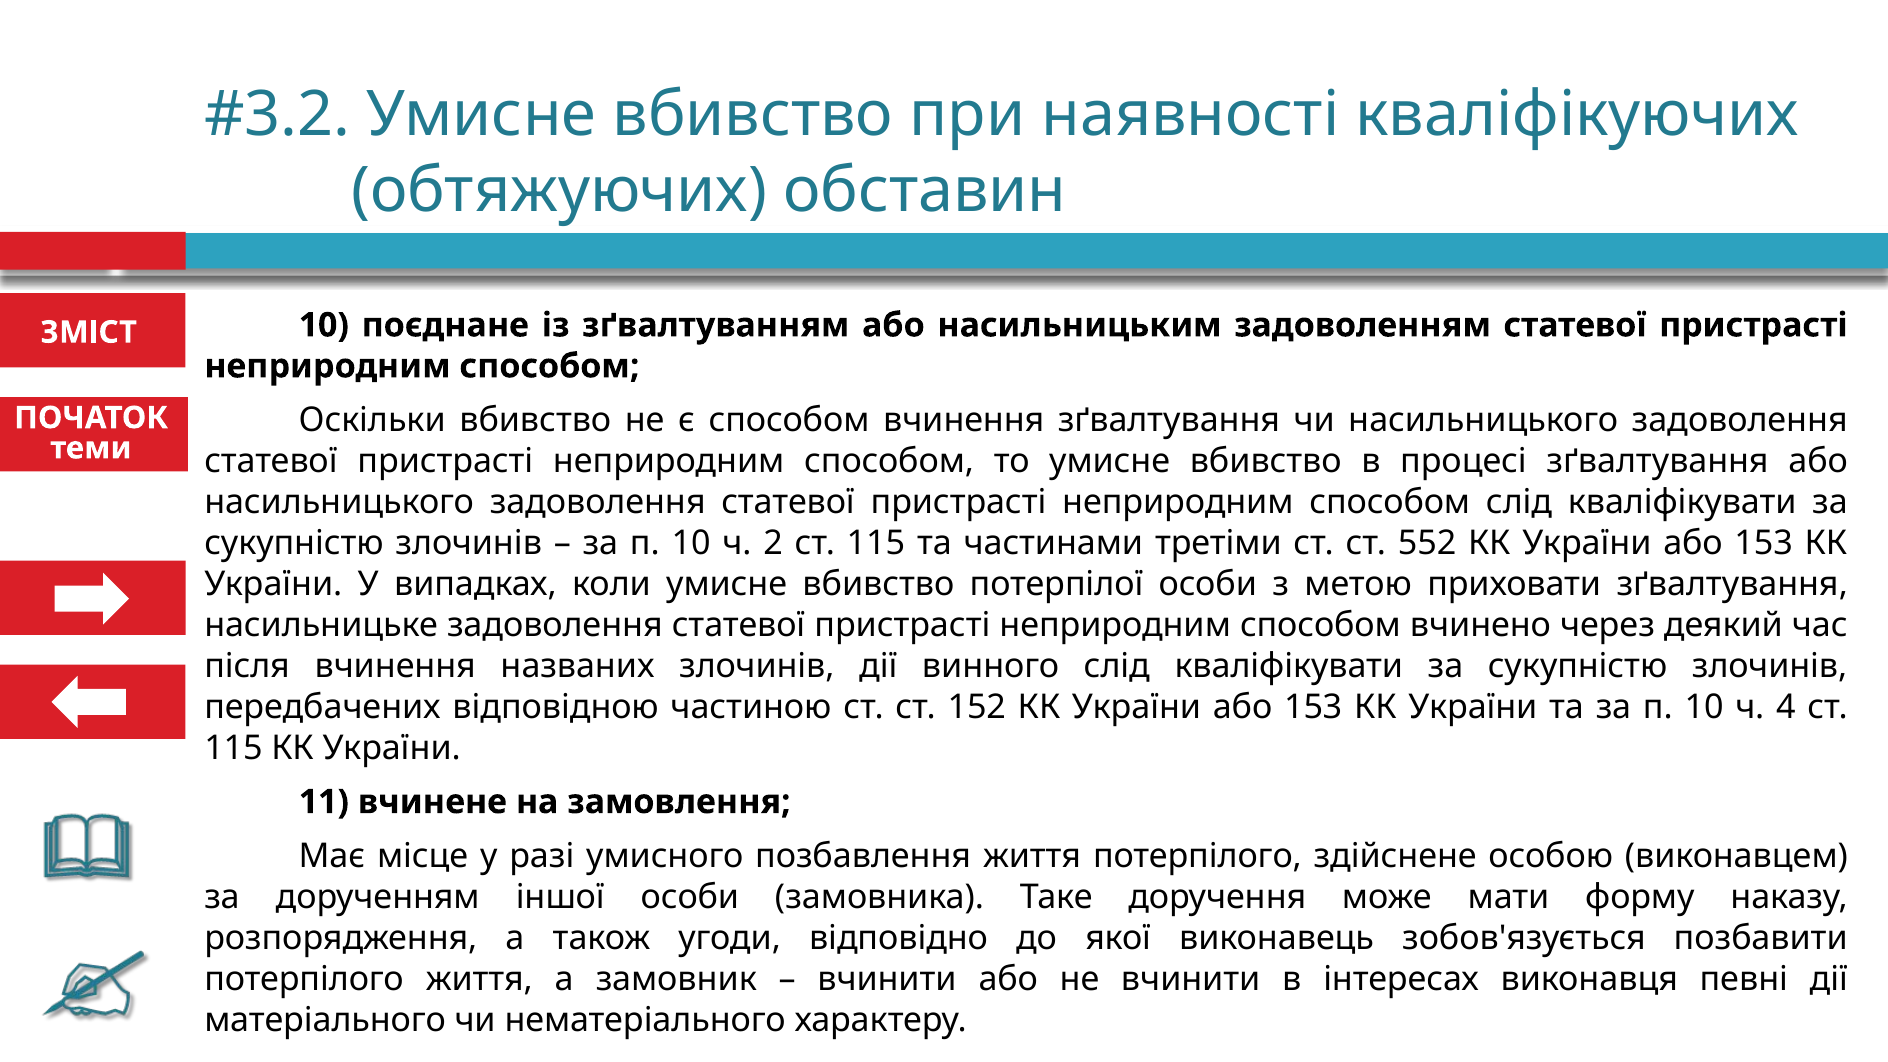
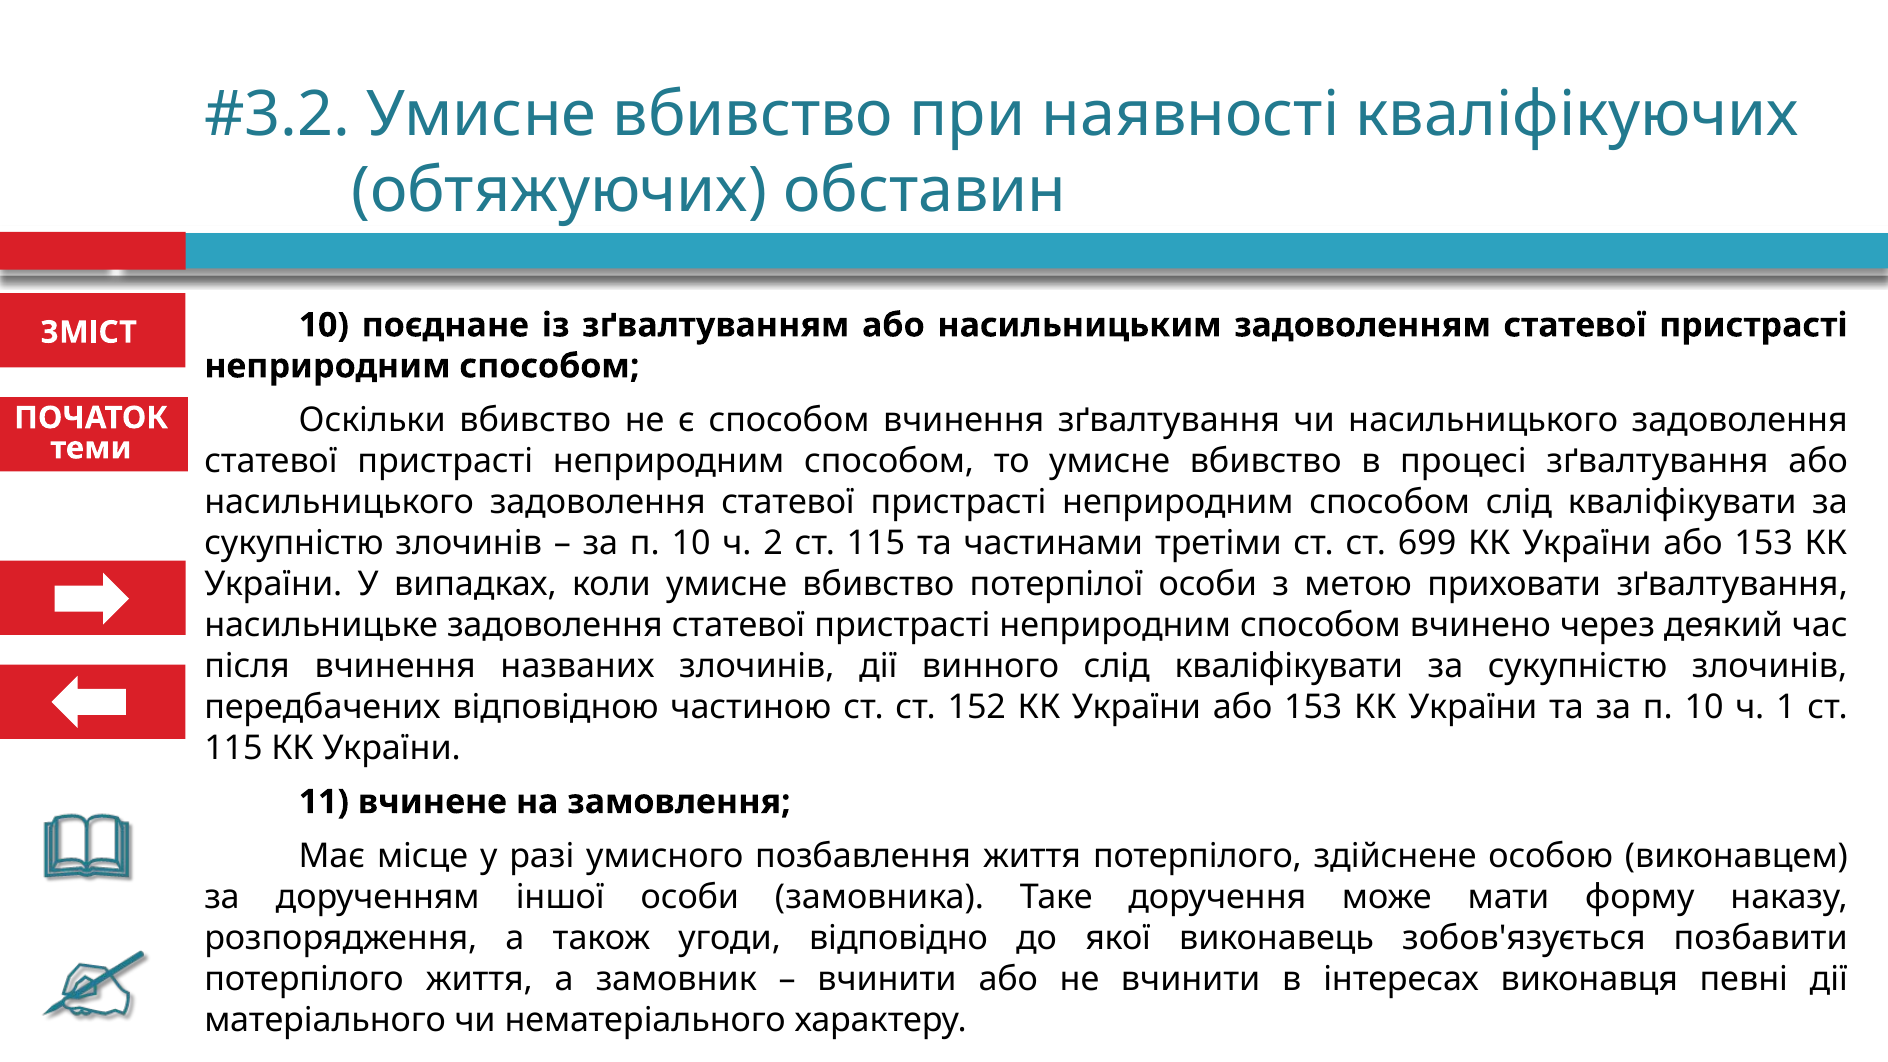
552: 552 -> 699 (1427, 543)
4: 4 -> 1 (1786, 707)
